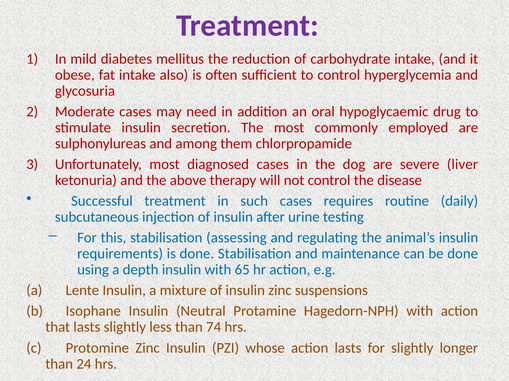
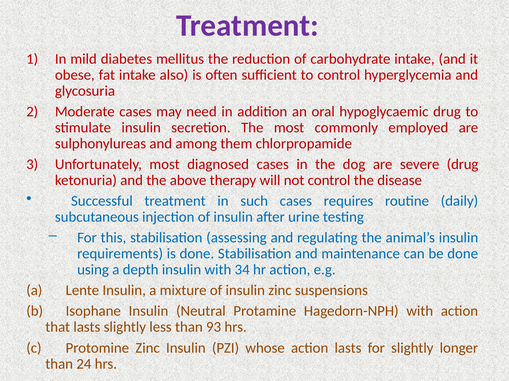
severe liver: liver -> drug (463, 165)
65: 65 -> 34 (242, 270)
74: 74 -> 93 (214, 328)
